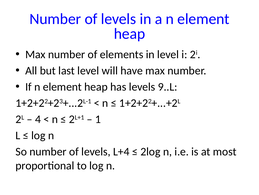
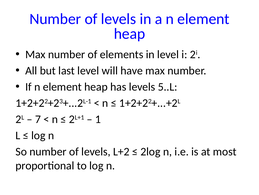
9..L: 9..L -> 5..L (168, 87)
4: 4 -> 7 (38, 119)
L+4: L+4 -> L+2 (121, 151)
